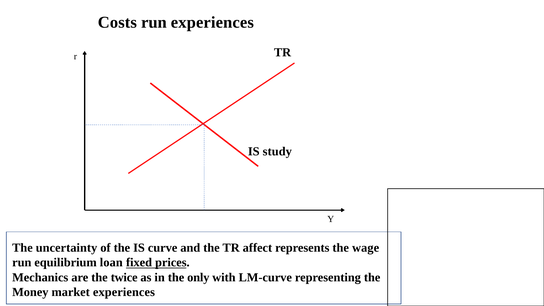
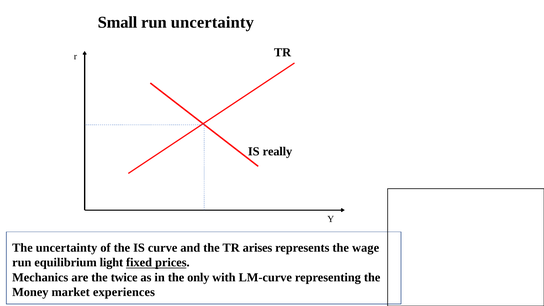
Costs: Costs -> Small (117, 22)
run experiences: experiences -> uncertainty (212, 22)
study: study -> really (277, 151)
affect: affect -> arises (257, 248)
loan: loan -> light (111, 263)
